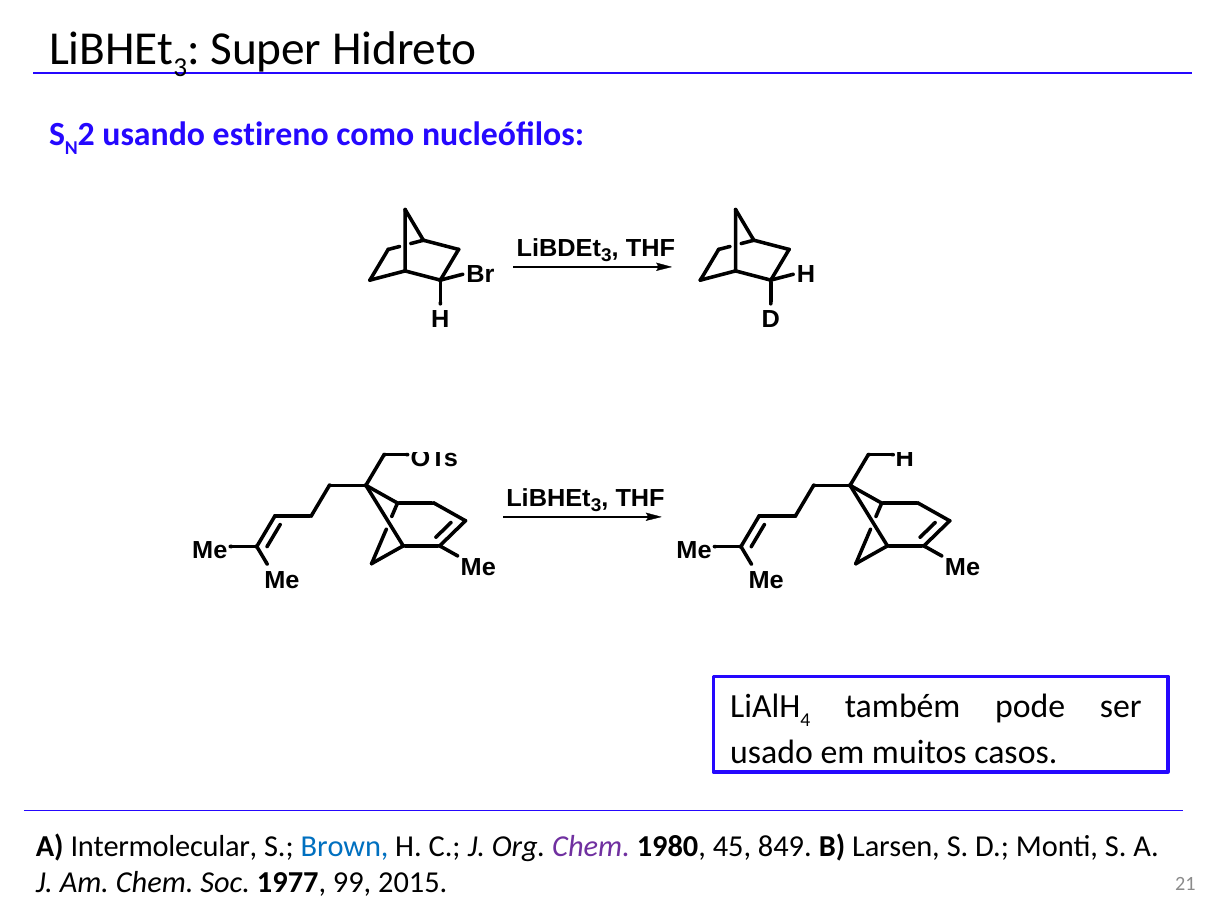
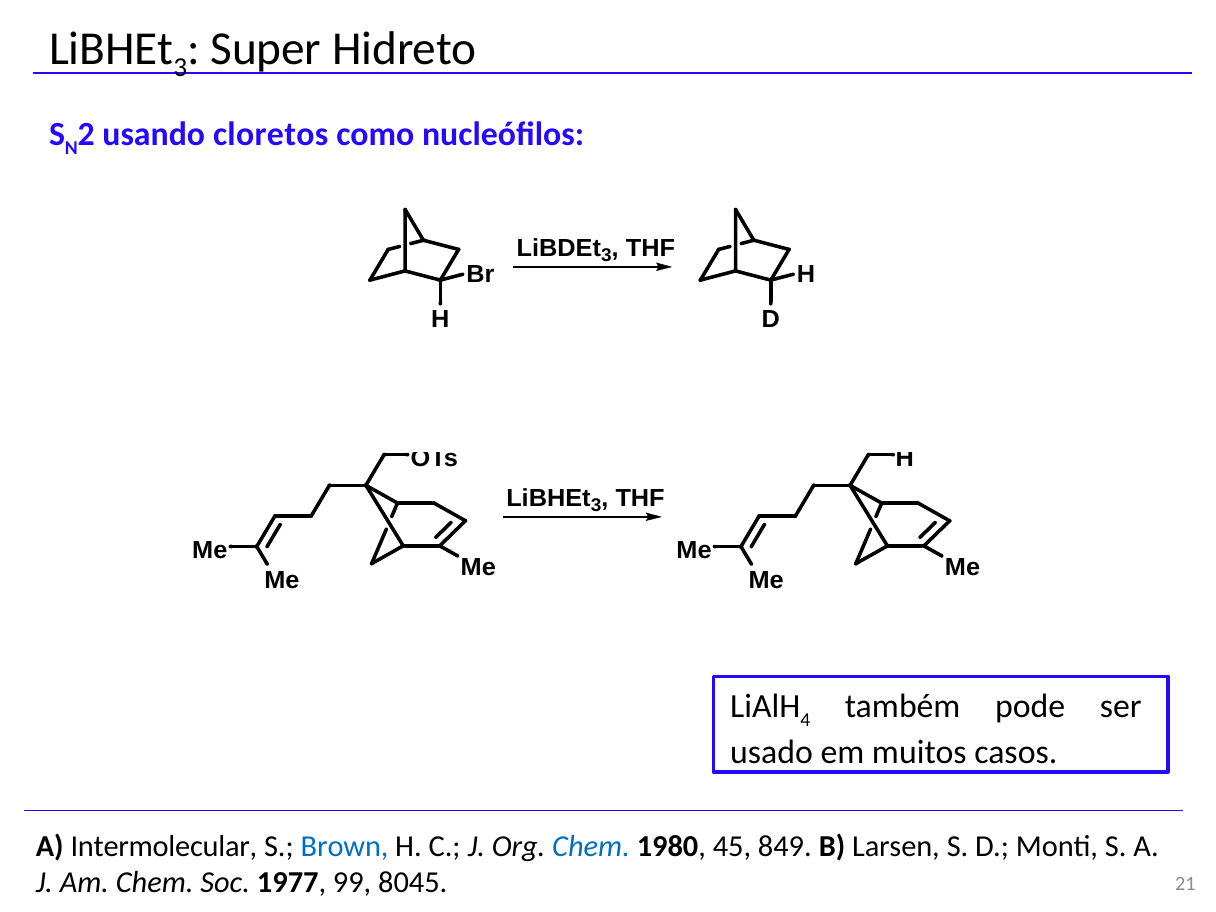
estireno: estireno -> cloretos (271, 135)
Chem colour: purple -> blue (591, 846)
2015: 2015 -> 8045 (413, 883)
